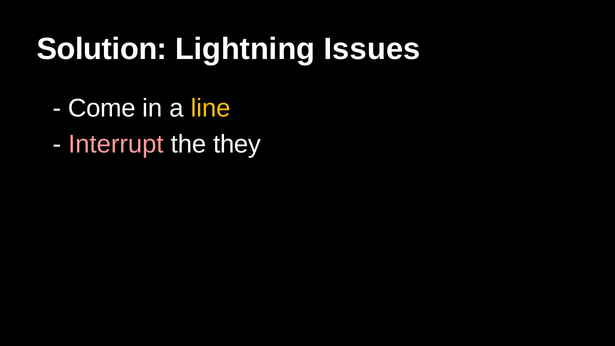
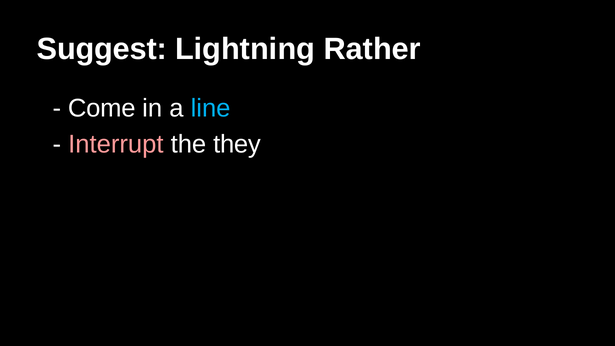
Solution: Solution -> Suggest (102, 49)
Issues: Issues -> Rather (372, 49)
line colour: yellow -> light blue (211, 108)
